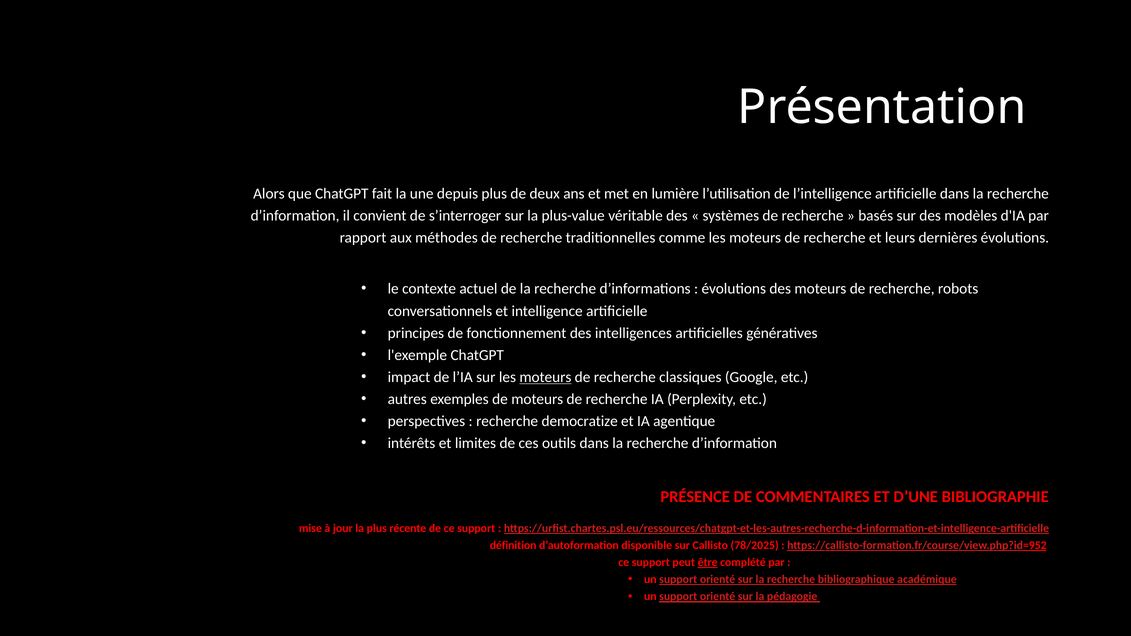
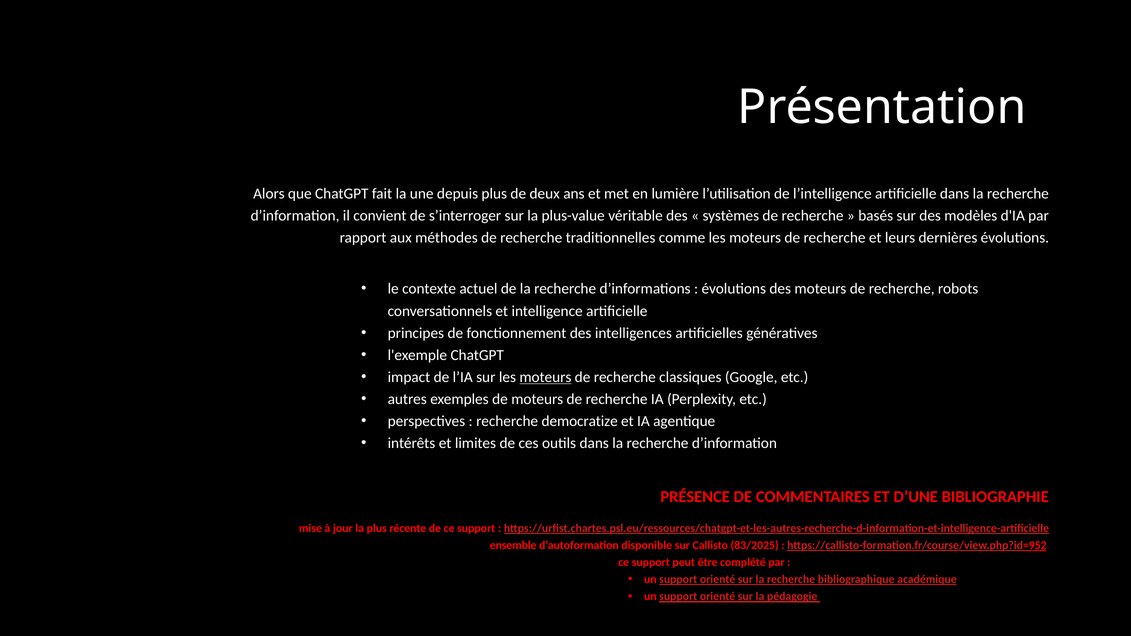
définition: définition -> ensemble (513, 545)
78/2025: 78/2025 -> 83/2025 (755, 545)
être underline: present -> none (708, 563)
